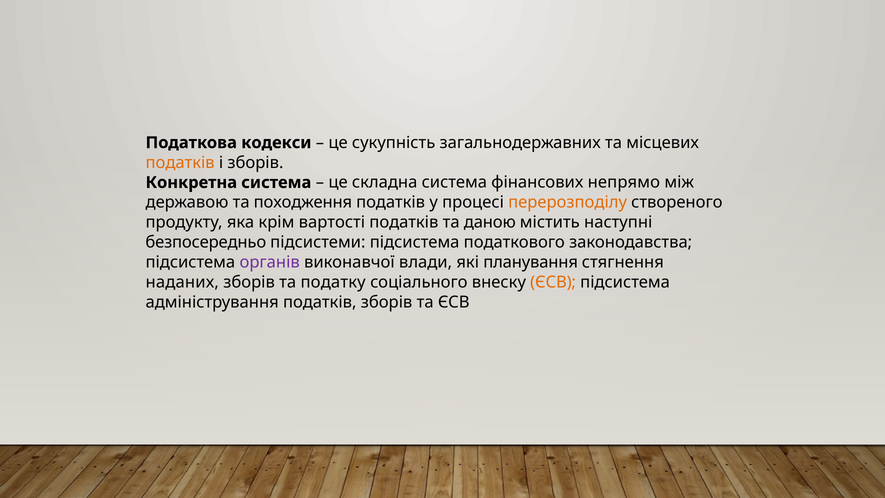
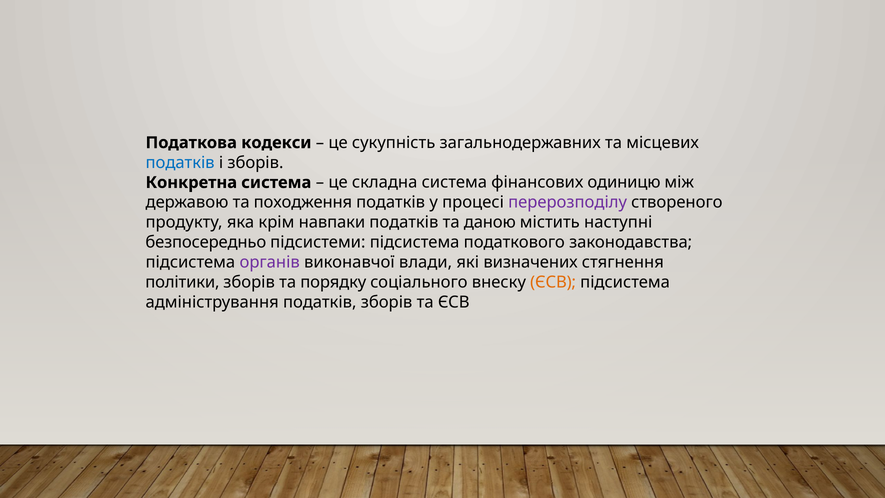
податків colour: orange -> blue (180, 163)
непрямо: непрямо -> одиницю (624, 182)
перерозподілу colour: orange -> purple (568, 202)
вартості: вартості -> навпаки (332, 222)
планування: планування -> визначених (531, 262)
наданих: наданих -> політики (182, 282)
податку: податку -> порядку (333, 282)
